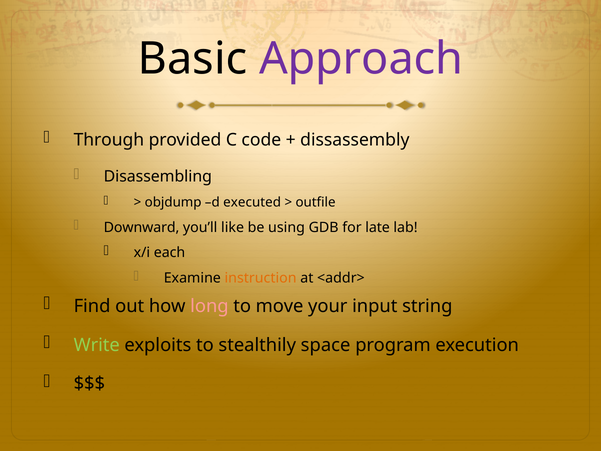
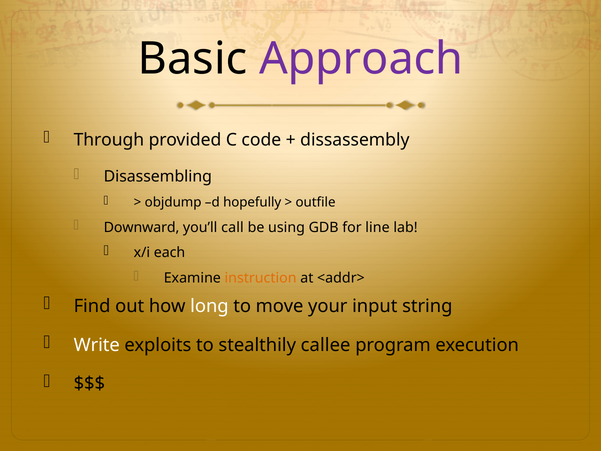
executed: executed -> hopefully (252, 202)
like: like -> call (233, 227)
late: late -> line (377, 227)
long colour: pink -> white (209, 306)
Write colour: light green -> white (97, 345)
space: space -> callee (326, 345)
